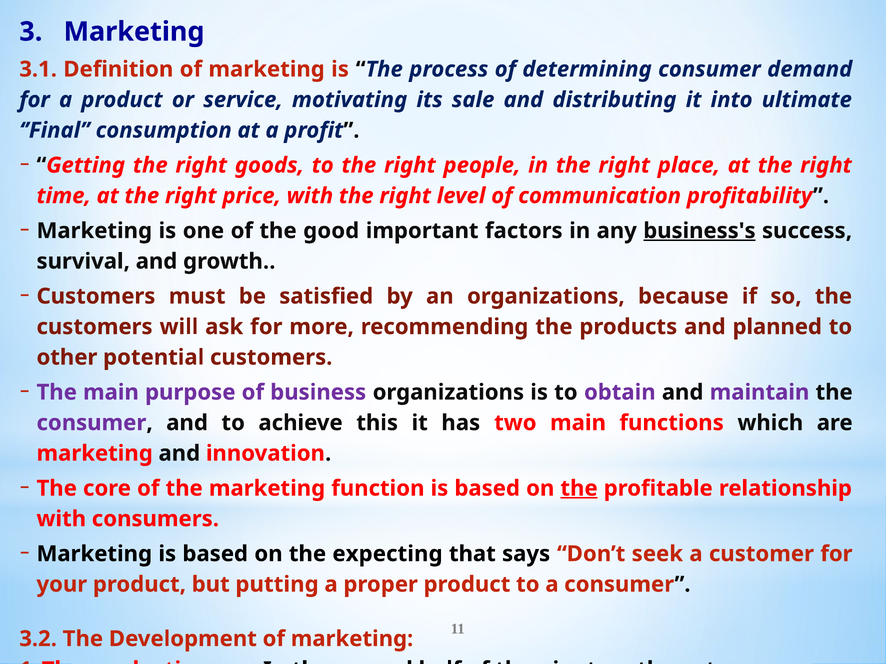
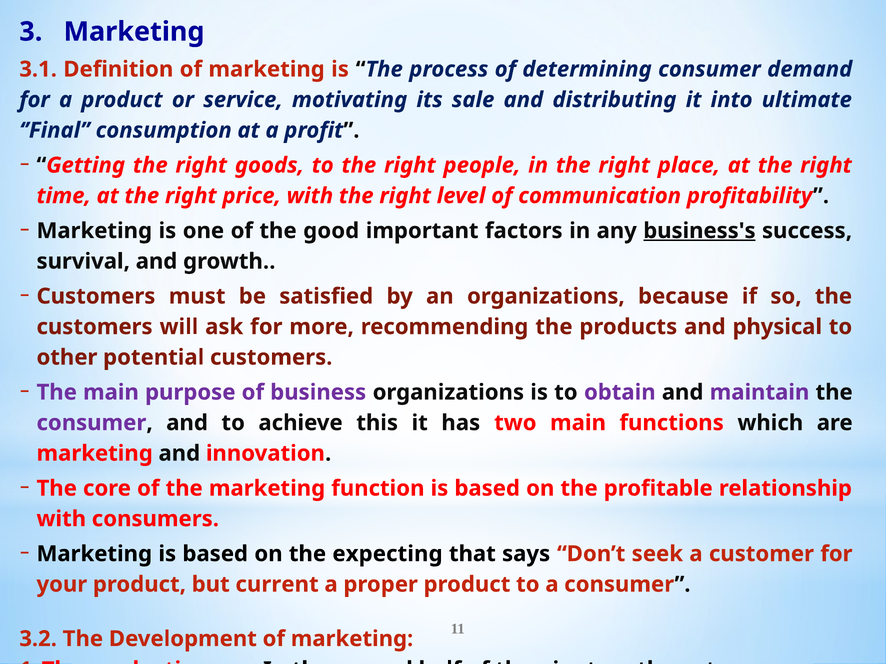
planned: planned -> physical (777, 327)
the underline: present -> none (579, 489)
putting: putting -> current (277, 585)
